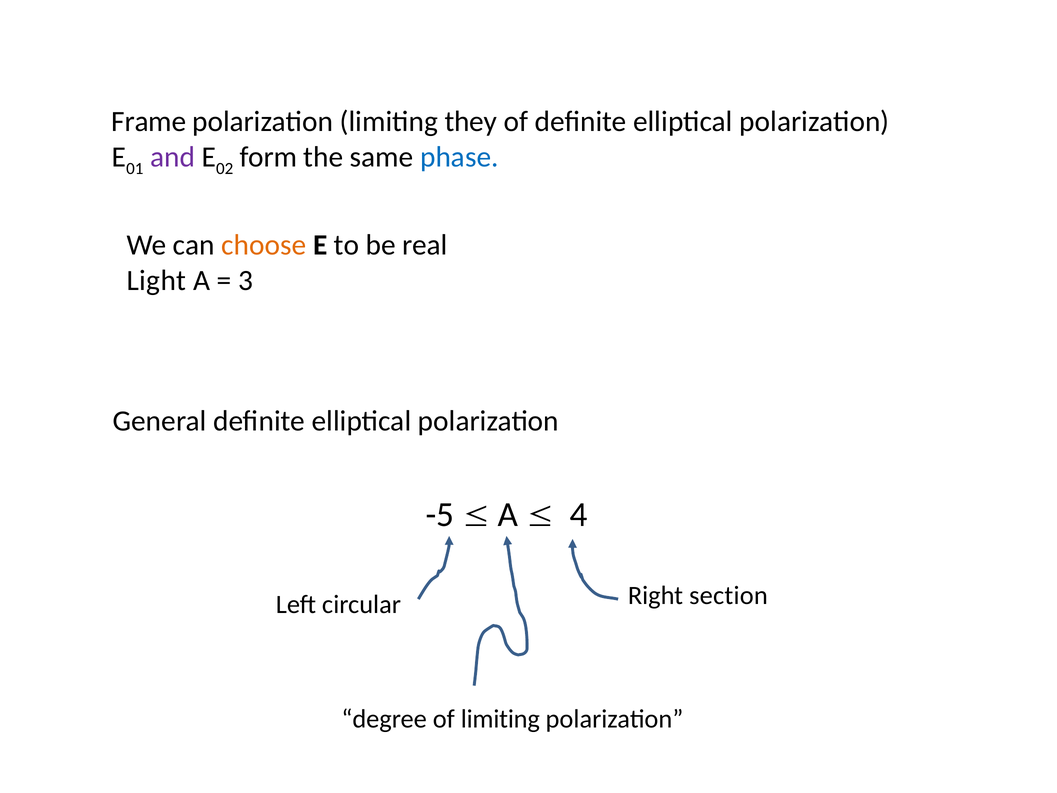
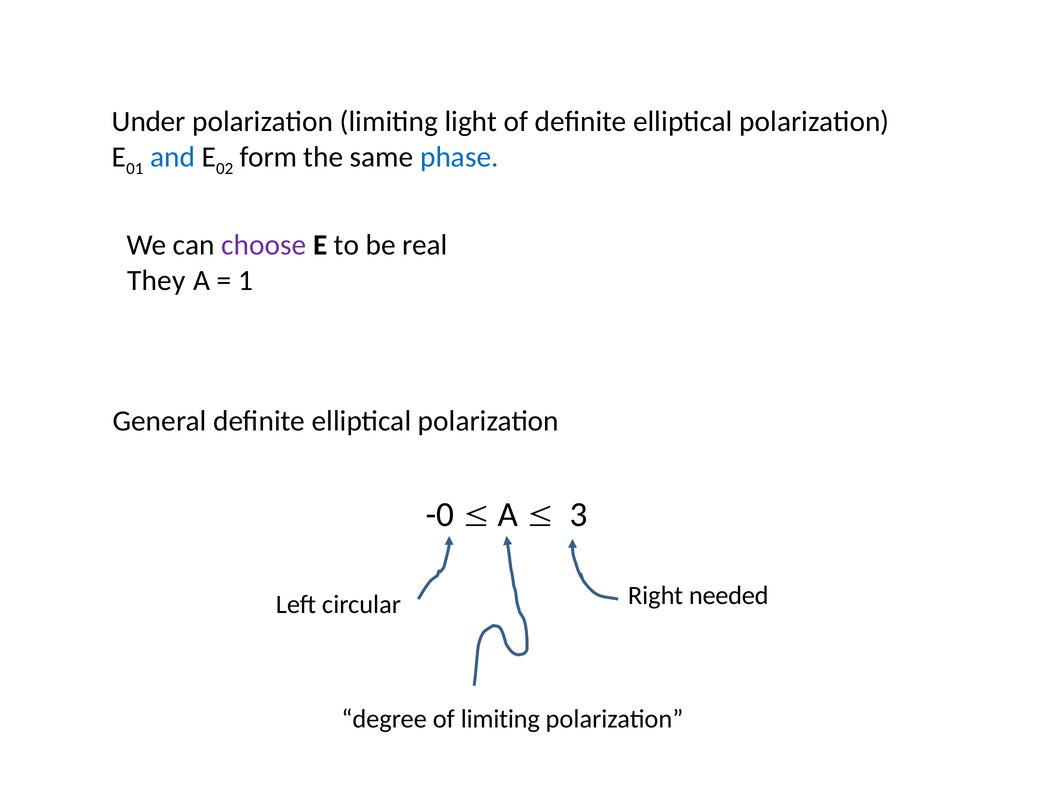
Frame: Frame -> Under (149, 122)
they: they -> light (471, 122)
and colour: purple -> blue (173, 157)
choose colour: orange -> purple (264, 245)
Light: Light -> They (156, 280)
3: 3 -> 1 (246, 280)
-5: -5 -> -0 (440, 515)
4: 4 -> 3 (579, 515)
section: section -> needed (729, 595)
